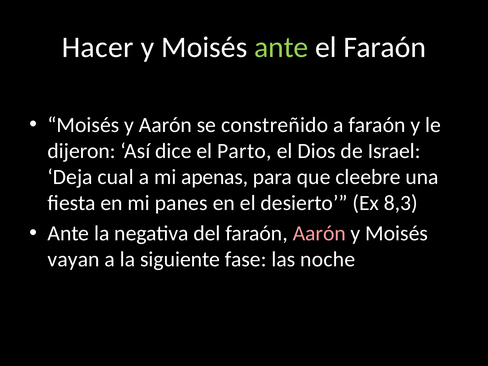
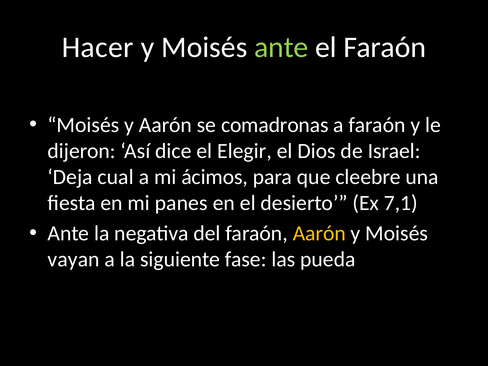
constreñido: constreñido -> comadronas (275, 125)
Parto: Parto -> Elegir (244, 151)
apenas: apenas -> ácimos (215, 177)
8,3: 8,3 -> 7,1 (401, 203)
Aarón colour: pink -> yellow (319, 233)
noche: noche -> pueda (328, 259)
